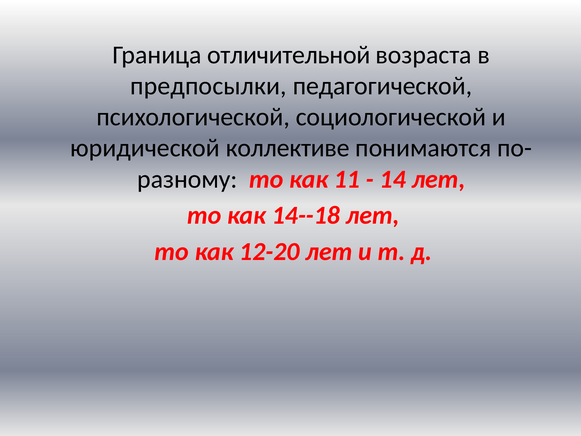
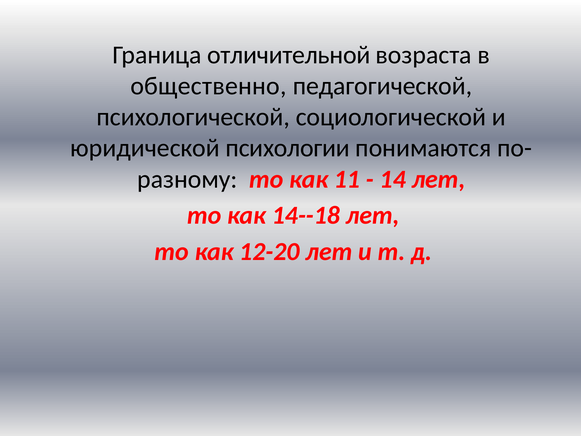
предпосылки: предпосылки -> общественно (208, 86)
коллективе: коллективе -> психологии (288, 148)
